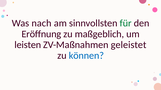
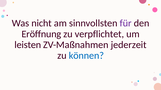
nach: nach -> nicht (42, 23)
für colour: green -> purple (126, 23)
maßgeblich: maßgeblich -> verpflichtet (99, 34)
geleistet: geleistet -> jederzeit (129, 45)
